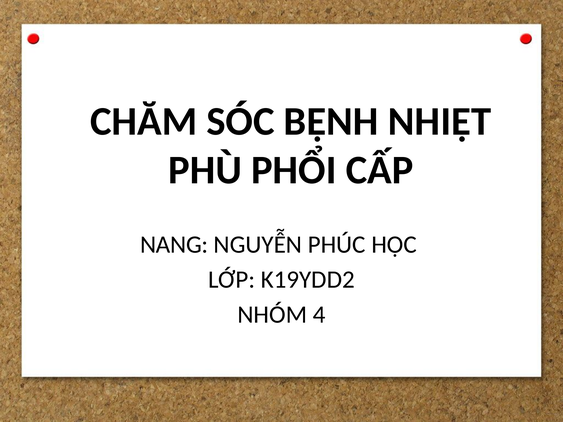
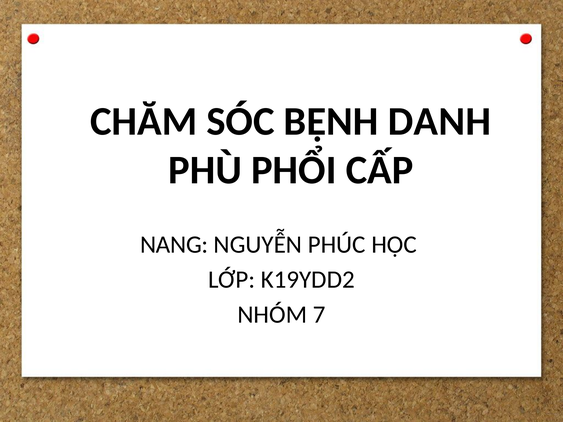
NHIỆT: NHIỆT -> DANH (439, 122)
4: 4 -> 7 (319, 315)
